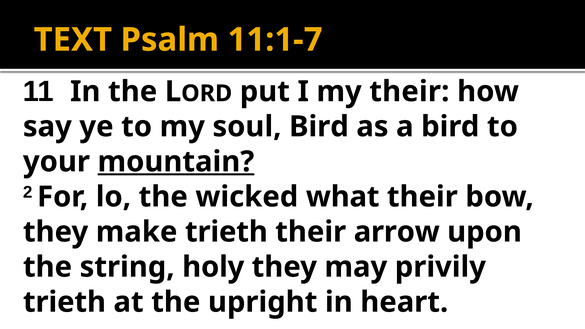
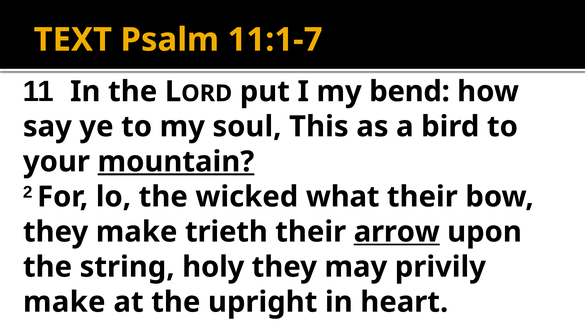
my their: their -> bend (410, 92)
soul Bird: Bird -> This (319, 127)
arrow underline: none -> present (397, 232)
trieth: trieth -> make (64, 302)
